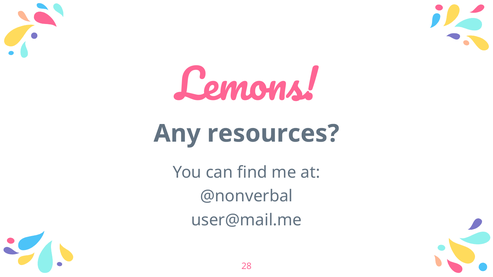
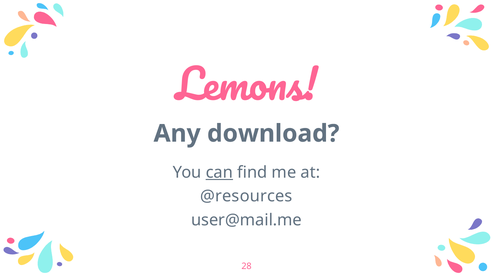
resources: resources -> download (273, 134)
can underline: none -> present (219, 173)
@nonverbal: @nonverbal -> @resources (246, 196)
